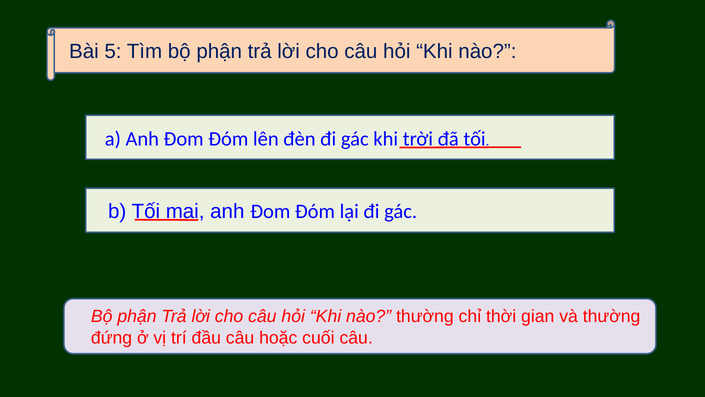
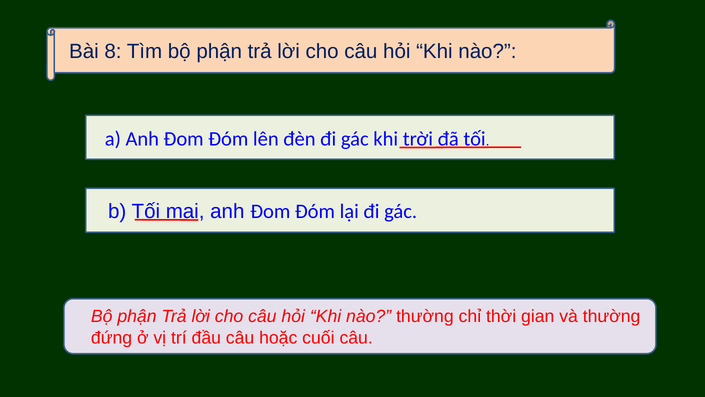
5: 5 -> 8 (113, 51)
